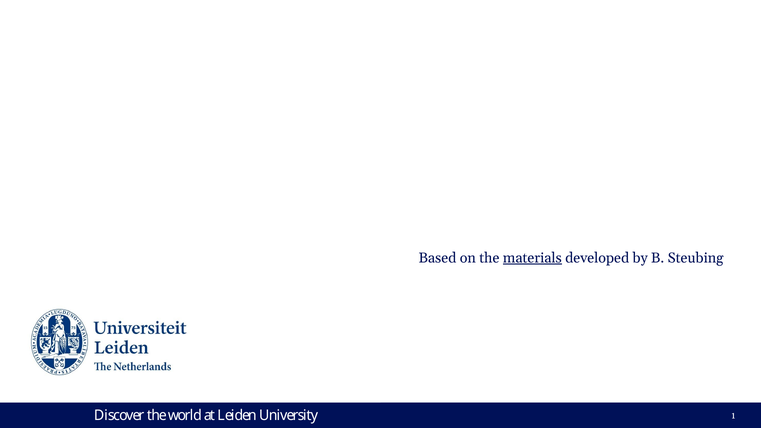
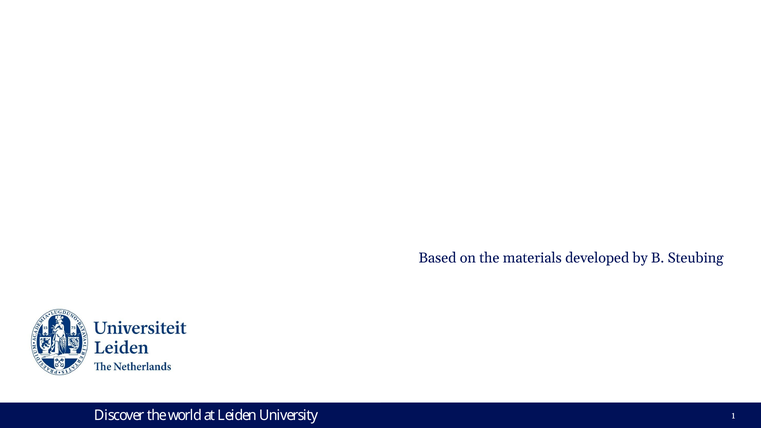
materials underline: present -> none (532, 258)
